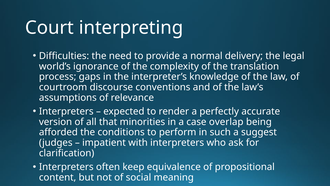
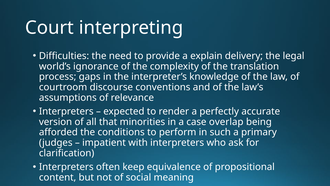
normal: normal -> explain (206, 56)
suggest: suggest -> primary (259, 132)
